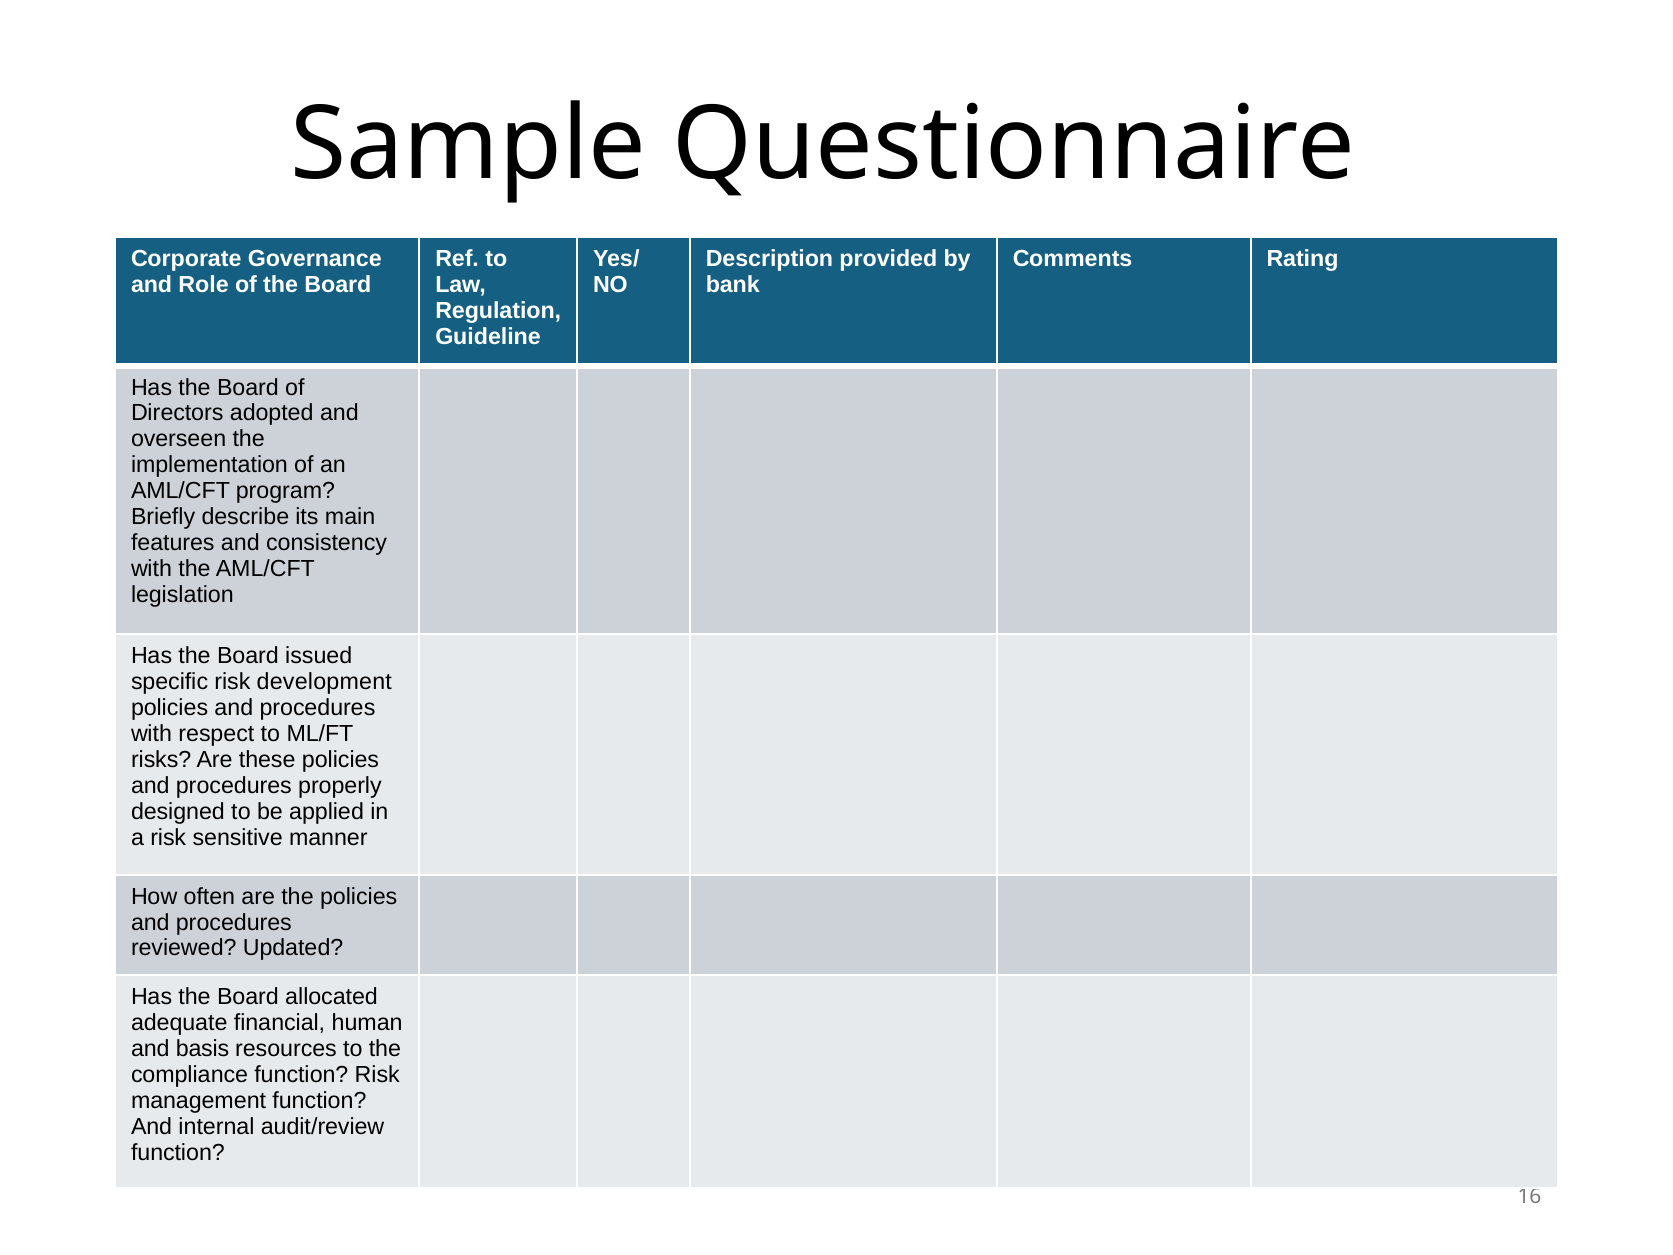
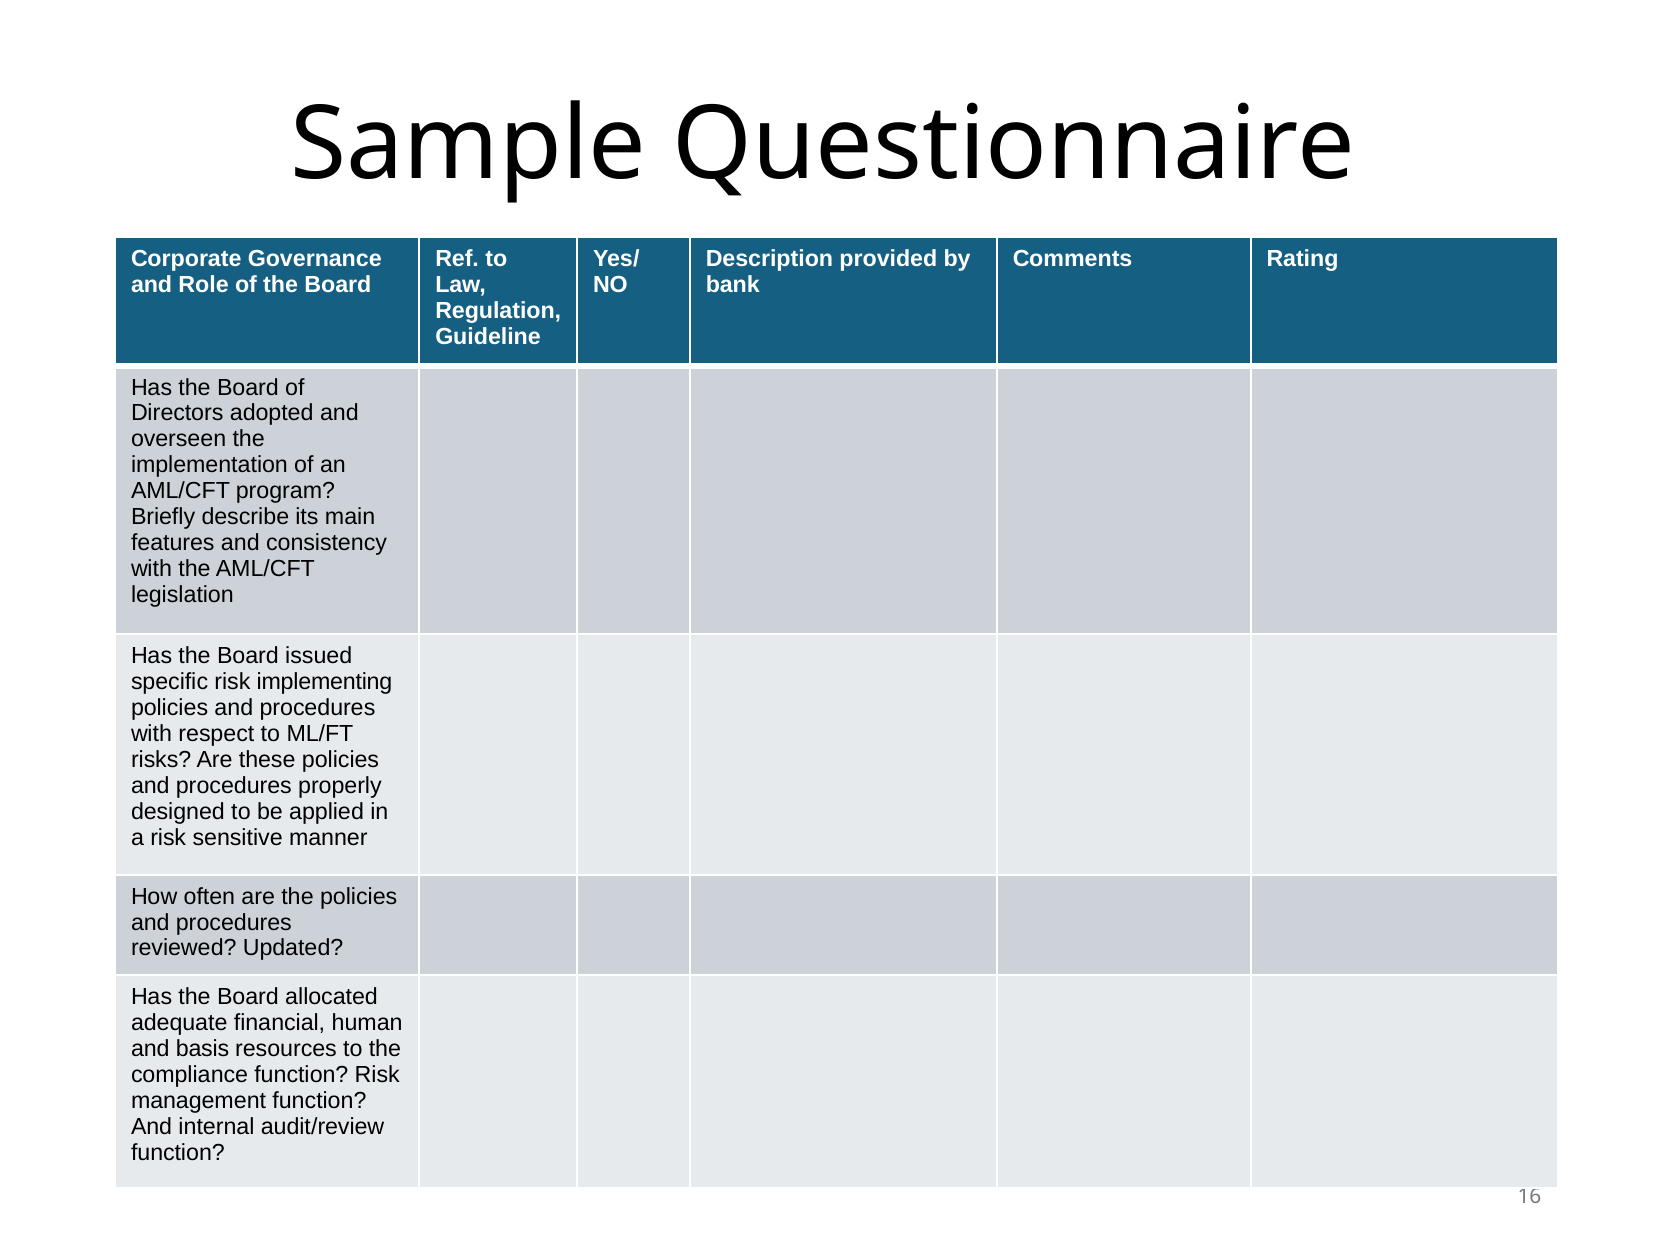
development: development -> implementing (324, 682)
